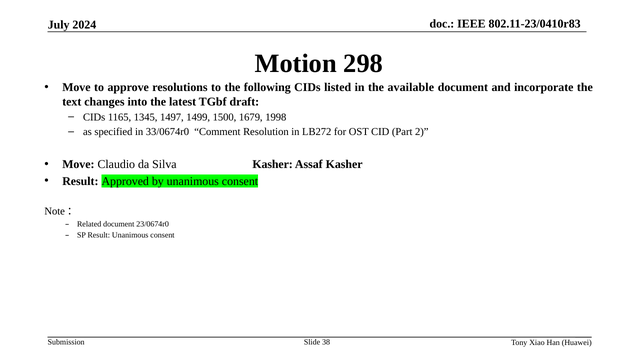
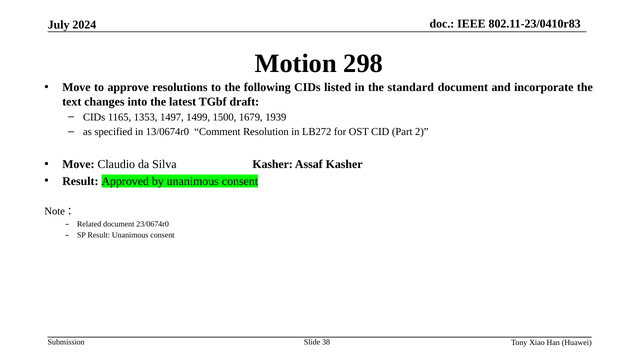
available: available -> standard (411, 87)
1345: 1345 -> 1353 (146, 117)
1998: 1998 -> 1939 (276, 117)
33/0674r0: 33/0674r0 -> 13/0674r0 (167, 132)
